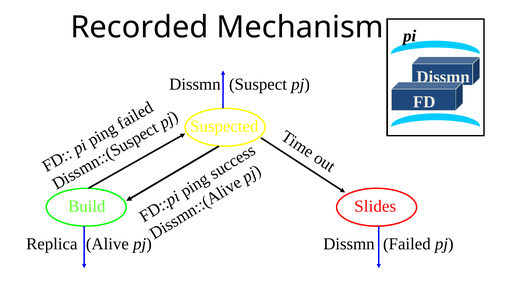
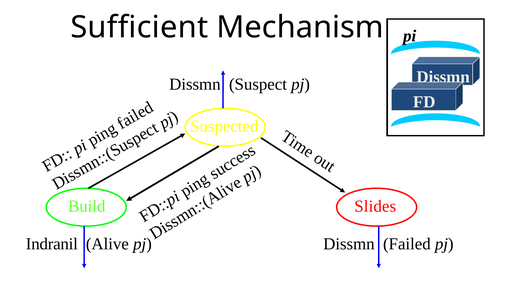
Recorded: Recorded -> Sufficient (139, 27)
Replica: Replica -> Indranil (52, 244)
